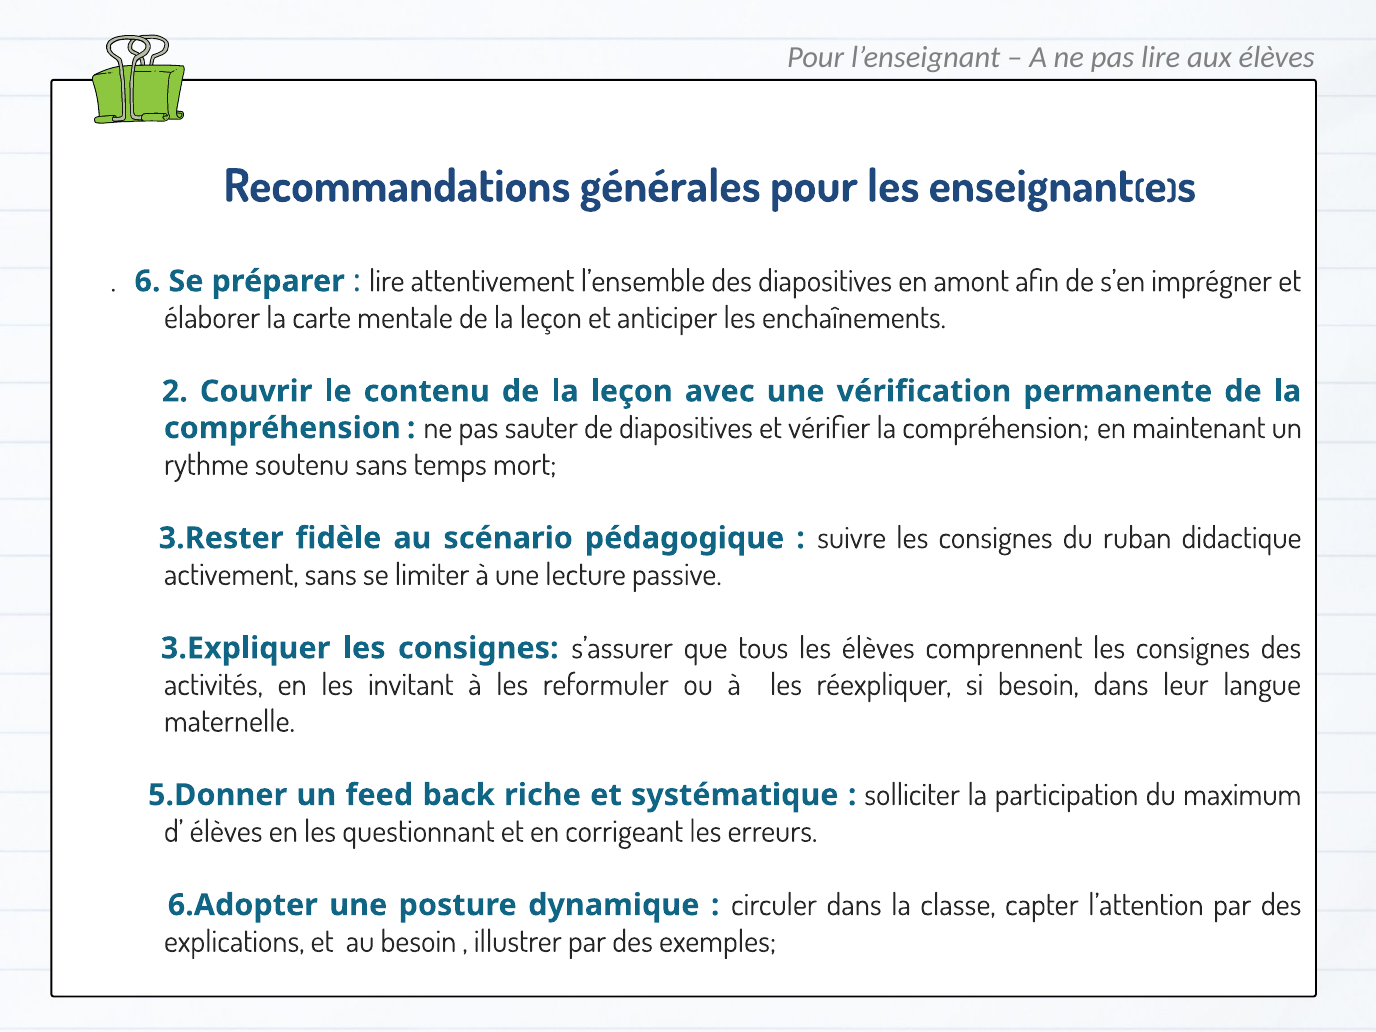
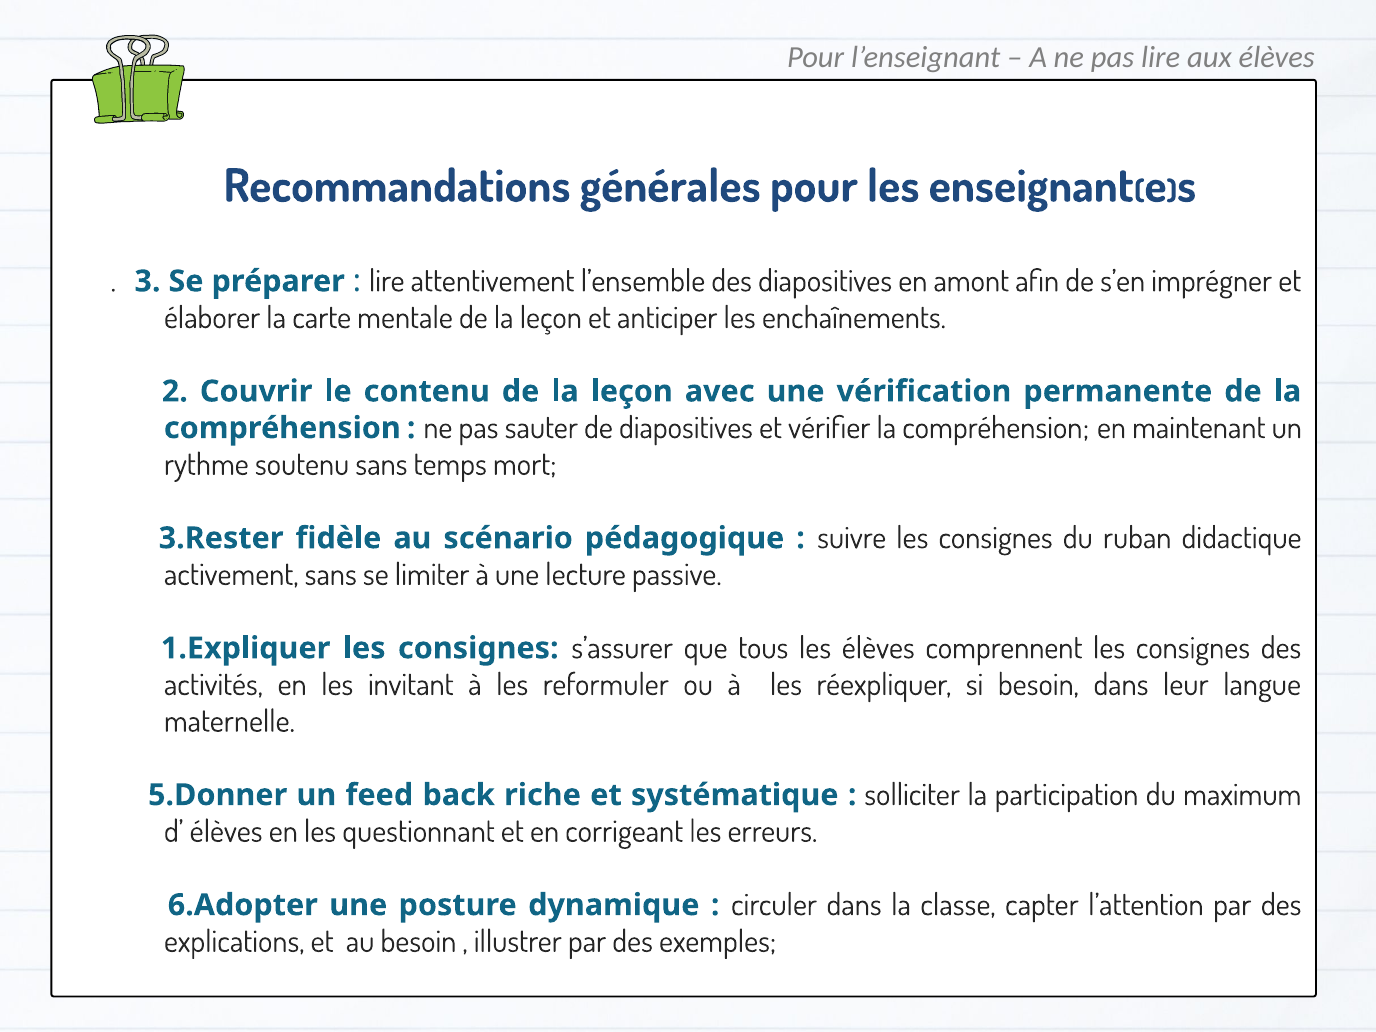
6: 6 -> 3 (147, 281)
3.Expliquer: 3.Expliquer -> 1.Expliquer (246, 648)
